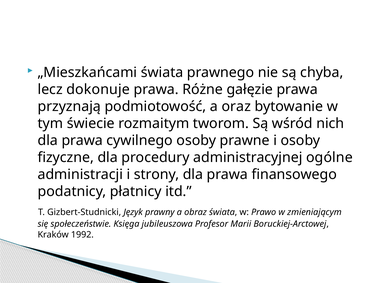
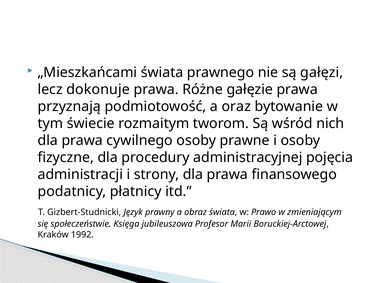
chyba: chyba -> gałęzi (322, 72)
ogólne: ogólne -> pojęcia (330, 157)
